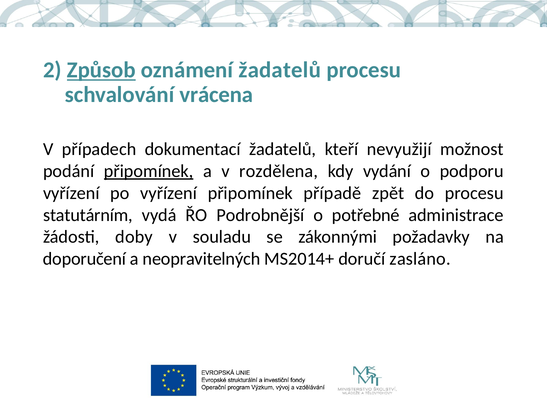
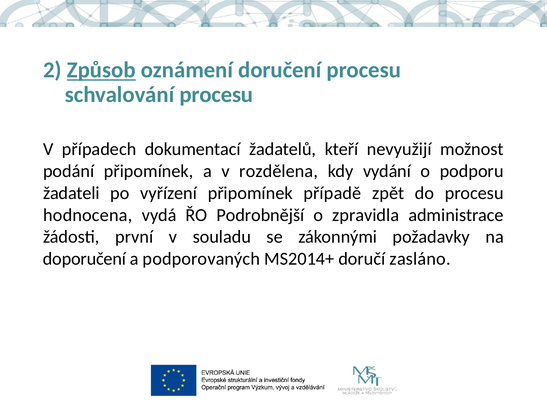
oznámení žadatelů: žadatelů -> doručení (280, 70)
schvalování vrácena: vrácena -> procesu (216, 95)
připomínek underline: present -> none (149, 171)
vyřízení: vyřízení -> žadateli (71, 193)
statutárním: statutárním -> hodnocena (88, 215)
potřebné: potřebné -> zpravidla (366, 215)
doby: doby -> první (134, 236)
neopravitelných: neopravitelných -> podporovaných (201, 258)
